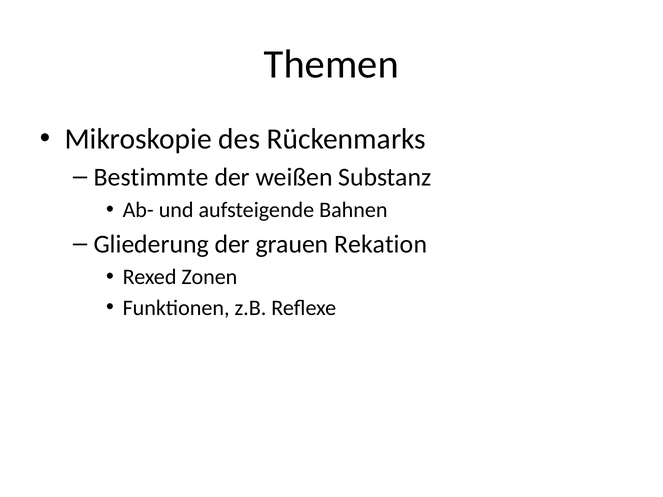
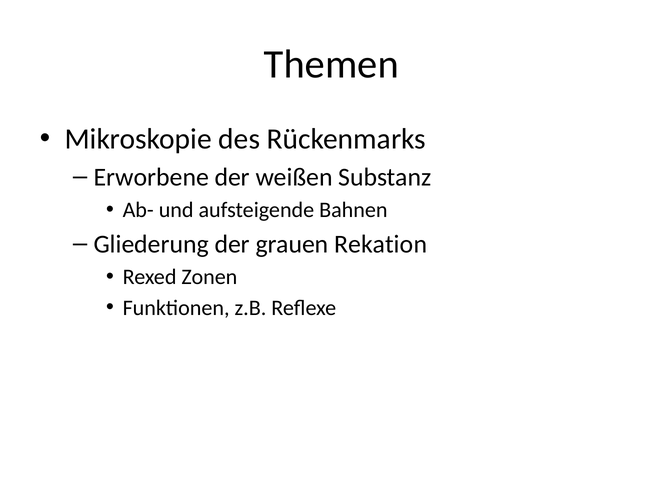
Bestimmte: Bestimmte -> Erworbene (151, 177)
